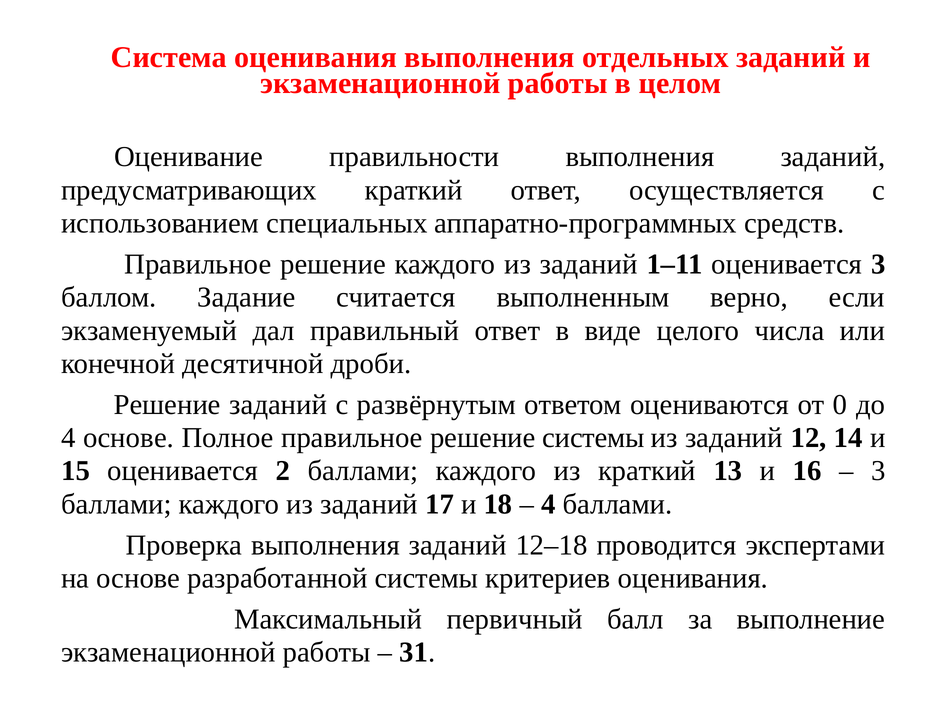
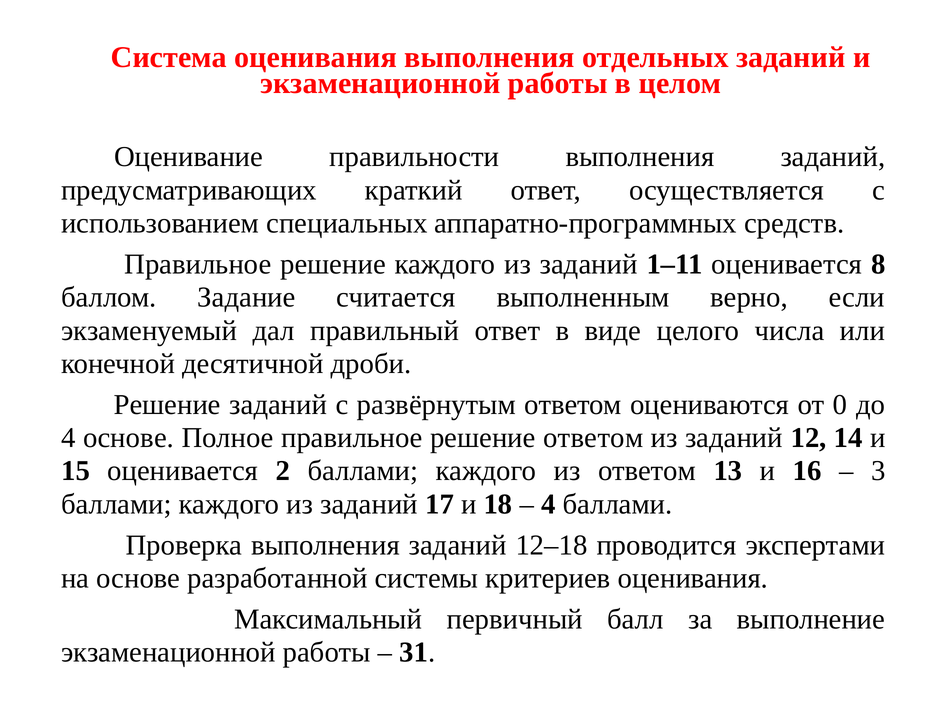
оценивается 3: 3 -> 8 (878, 264)
решение системы: системы -> ответом (593, 438)
из краткий: краткий -> ответом (647, 471)
